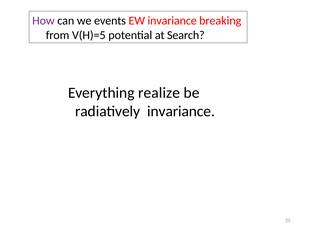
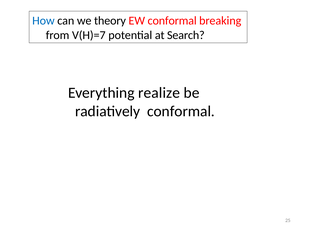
How colour: purple -> blue (43, 21)
events: events -> theory (110, 21)
EW invariance: invariance -> conformal (172, 21)
V(H)=5: V(H)=5 -> V(H)=7 (89, 35)
radiatively invariance: invariance -> conformal (181, 112)
